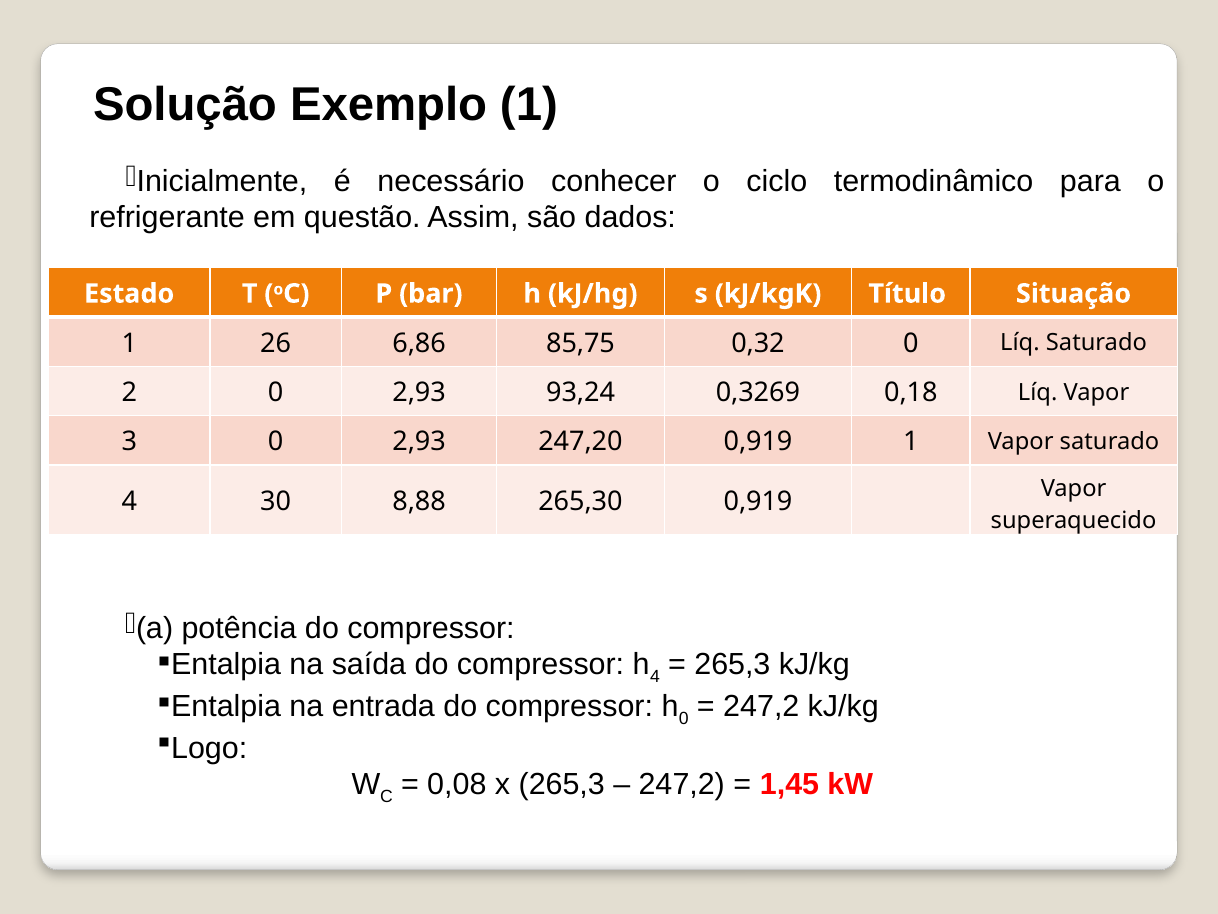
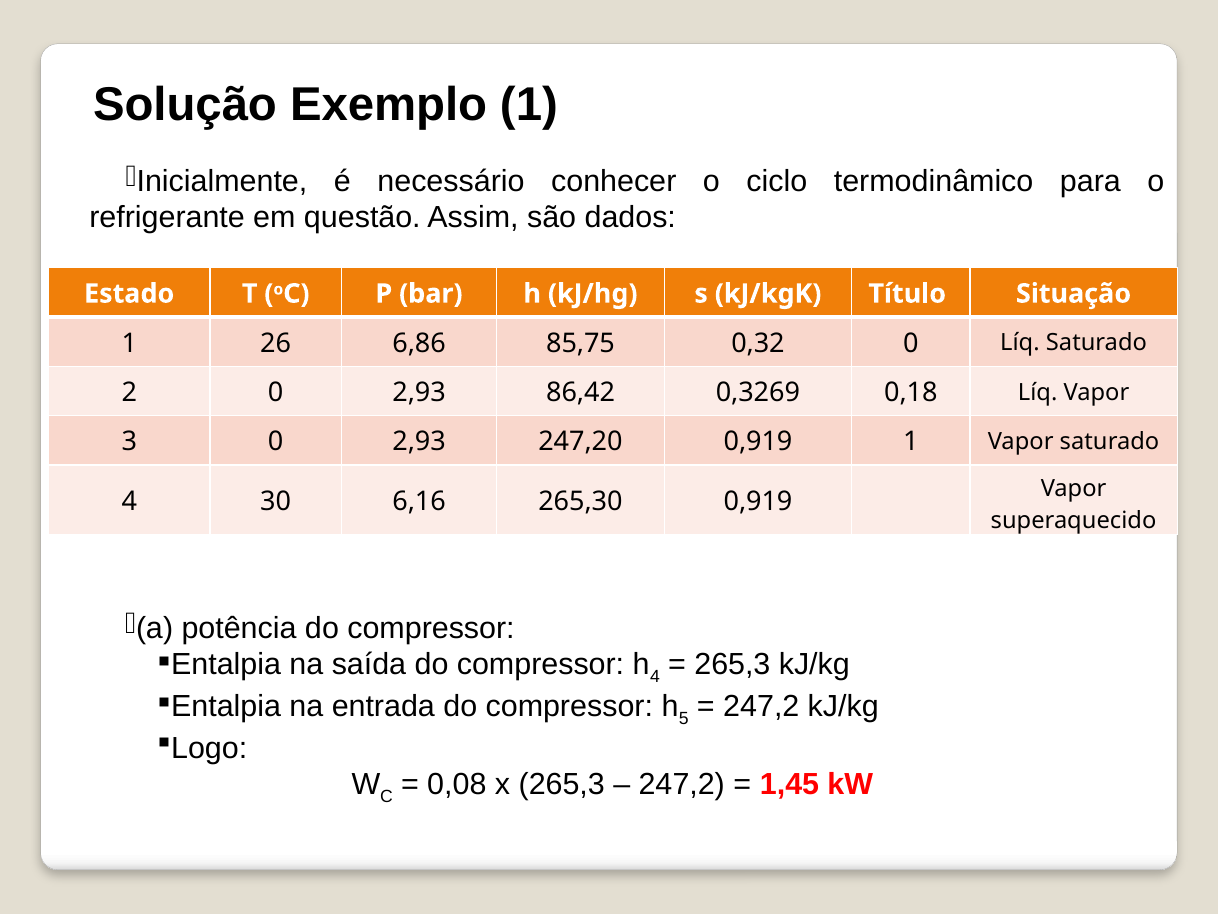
93,24: 93,24 -> 86,42 (581, 392)
8,88: 8,88 -> 6,16 (419, 501)
h 0: 0 -> 5 (684, 718)
